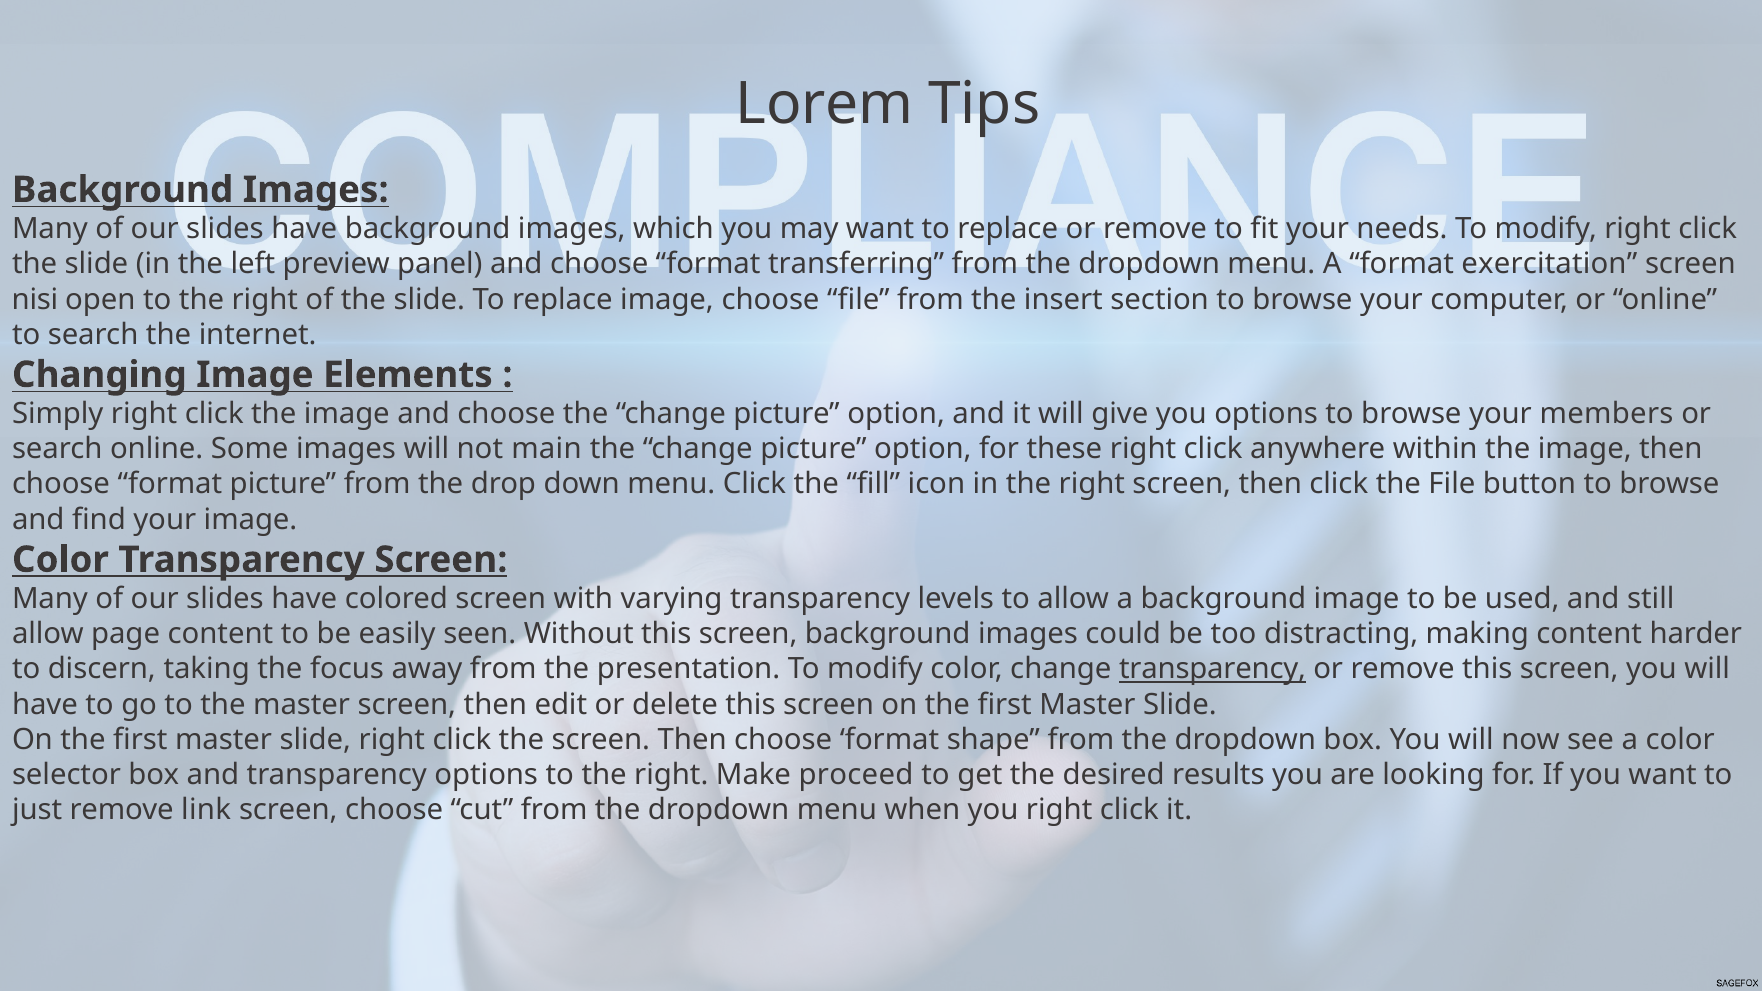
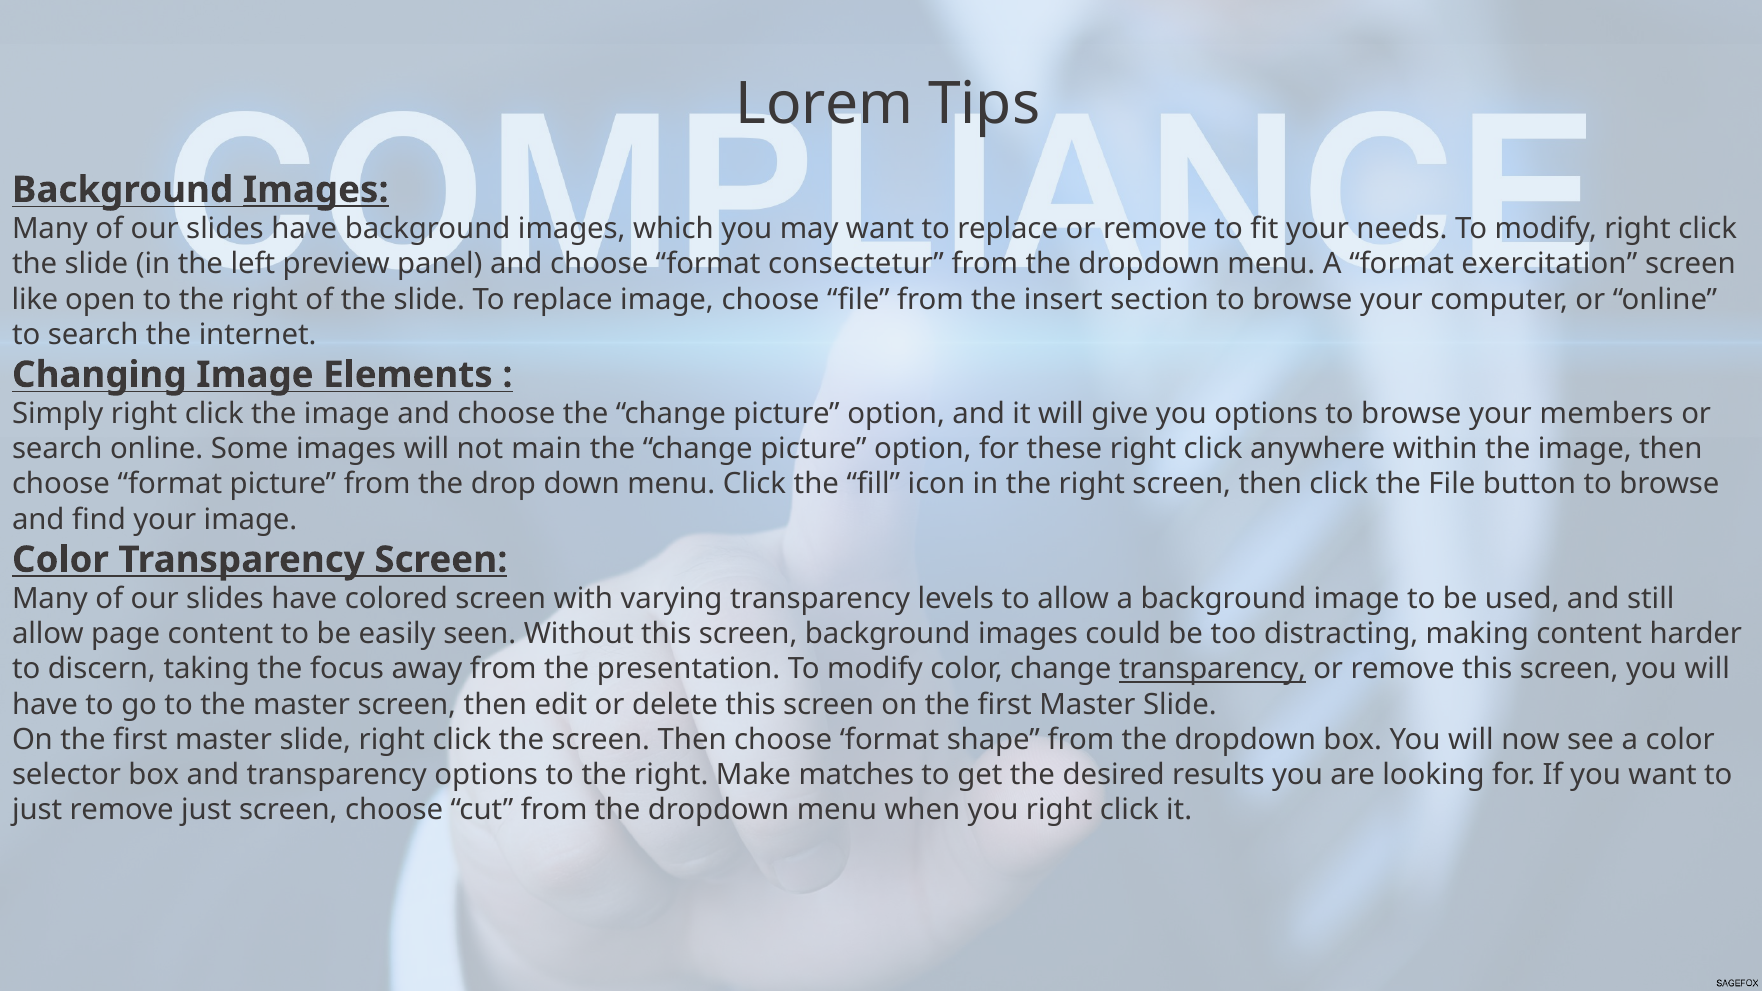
Images underline: none -> present (316, 190)
transferring: transferring -> consectetur (856, 264)
nisi: nisi -> like (35, 299)
proceed: proceed -> matches (856, 775)
remove link: link -> just (206, 810)
